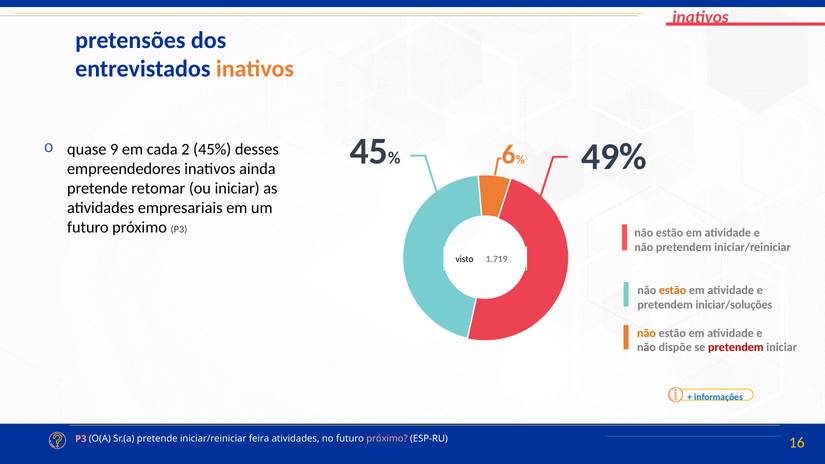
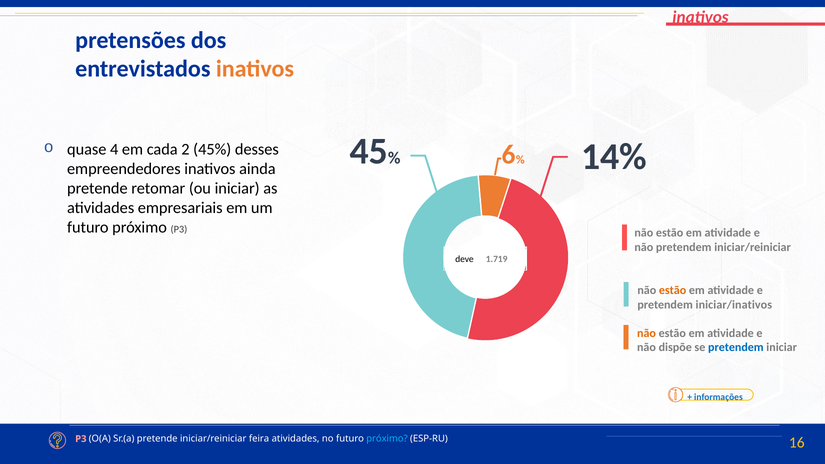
9: 9 -> 4 (114, 149)
49%: 49% -> 14% (614, 157)
visto: visto -> deve (465, 259)
iniciar/soluções: iniciar/soluções -> iniciar/inativos (734, 305)
pretendem colour: red -> blue (736, 348)
próximo colour: pink -> light blue (387, 439)
